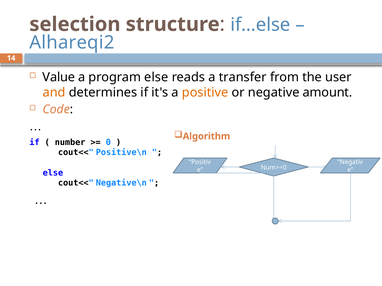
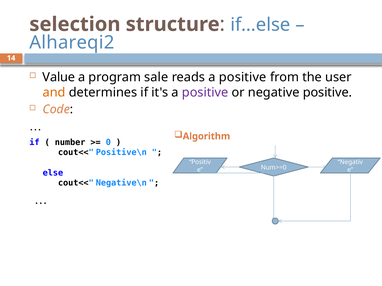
program else: else -> sale (156, 77)
reads a transfer: transfer -> positive (243, 77)
positive colour: orange -> purple (205, 93)
negative amount: amount -> positive (327, 93)
